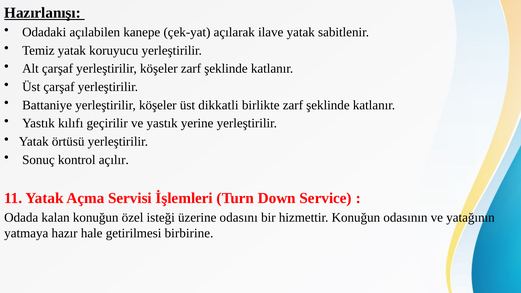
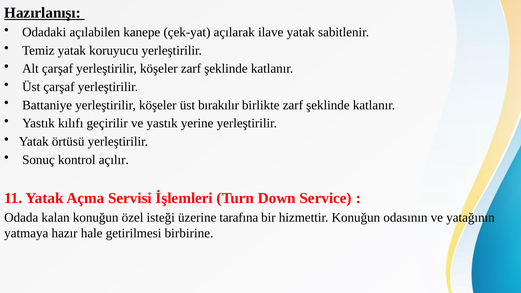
dikkatli: dikkatli -> bırakılır (219, 105)
odasını: odasını -> tarafına (239, 218)
